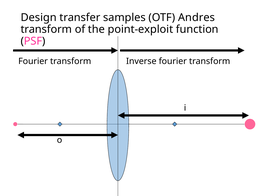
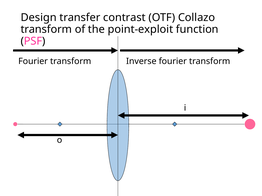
samples: samples -> contrast (124, 18)
Andres: Andres -> Collazo (197, 18)
